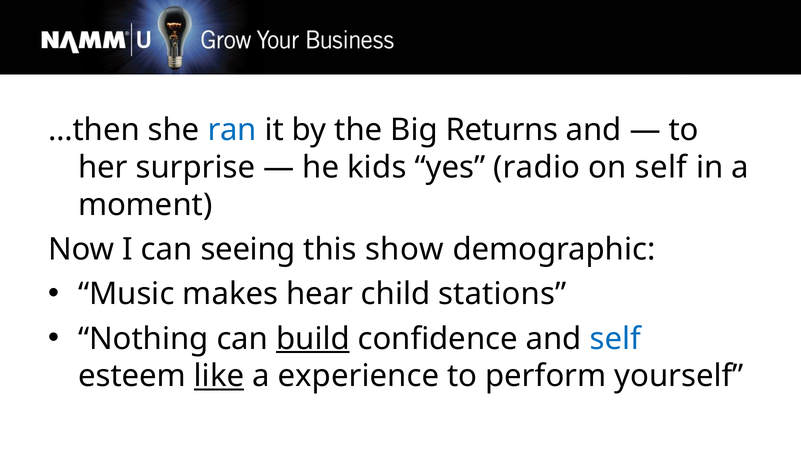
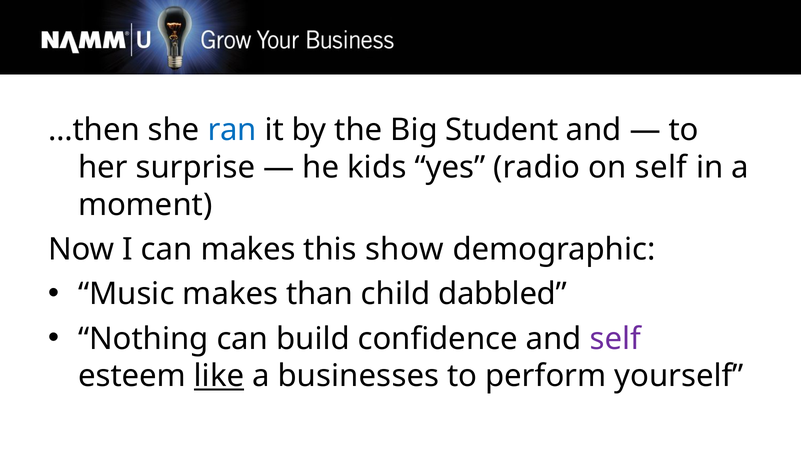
Returns: Returns -> Student (502, 130)
can seeing: seeing -> makes (248, 249)
hear: hear -> than (320, 294)
stations: stations -> dabbled (503, 294)
build underline: present -> none (313, 338)
self colour: blue -> purple (615, 338)
experience: experience -> businesses (358, 376)
